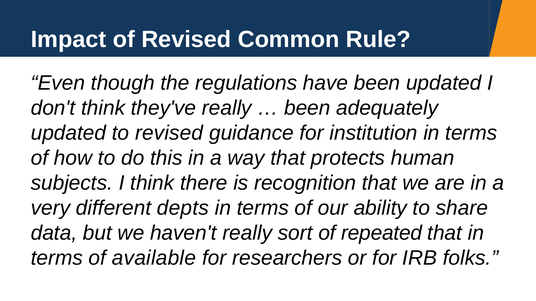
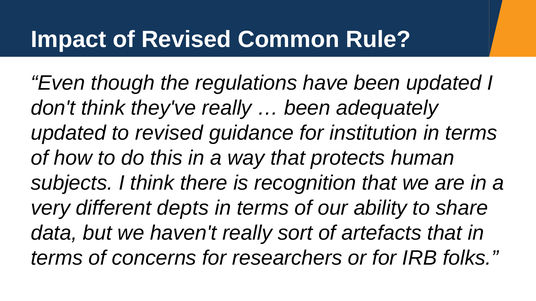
repeated: repeated -> artefacts (382, 233)
available: available -> concerns (154, 258)
